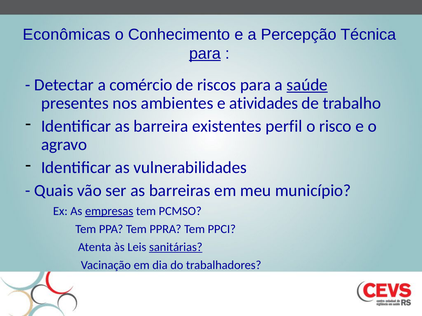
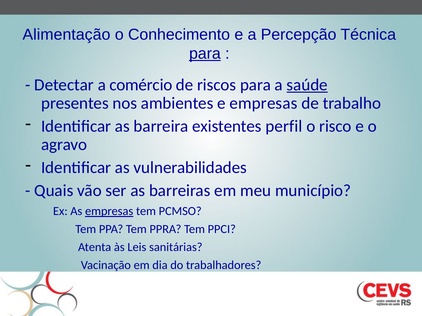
Econômicas: Econômicas -> Alimentação (66, 35)
e atividades: atividades -> empresas (263, 103)
sanitárias underline: present -> none (176, 247)
